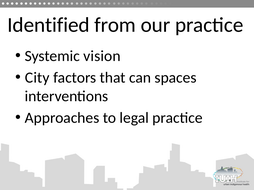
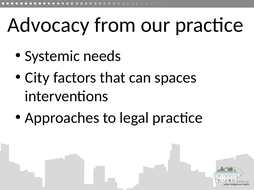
Identified: Identified -> Advocacy (48, 25)
vision: vision -> needs (102, 56)
